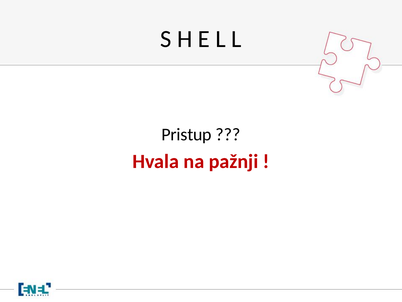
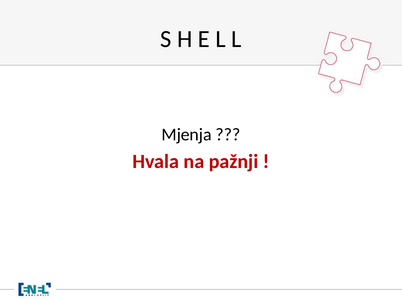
Pristup: Pristup -> Mjenja (187, 134)
